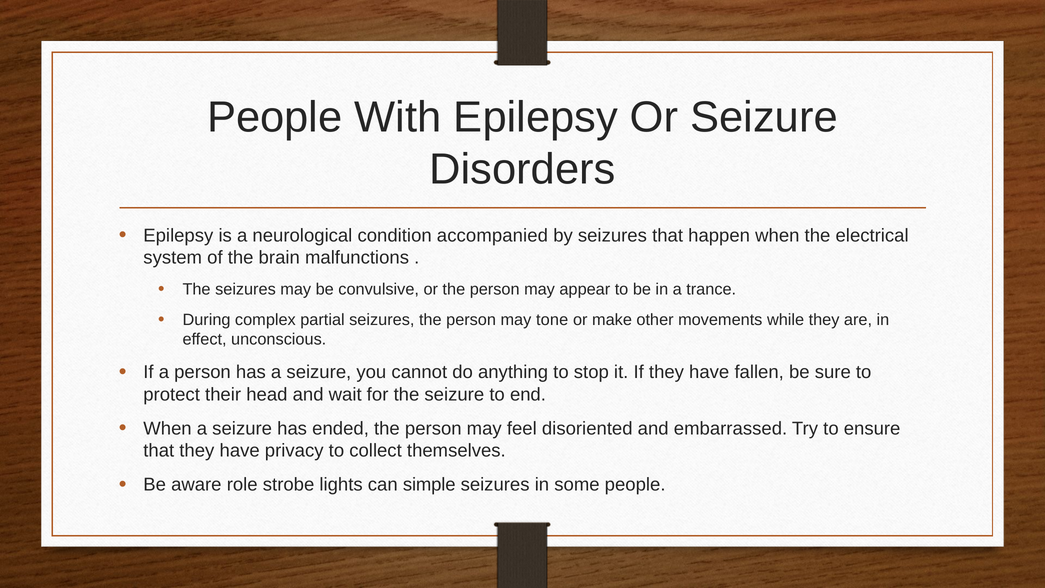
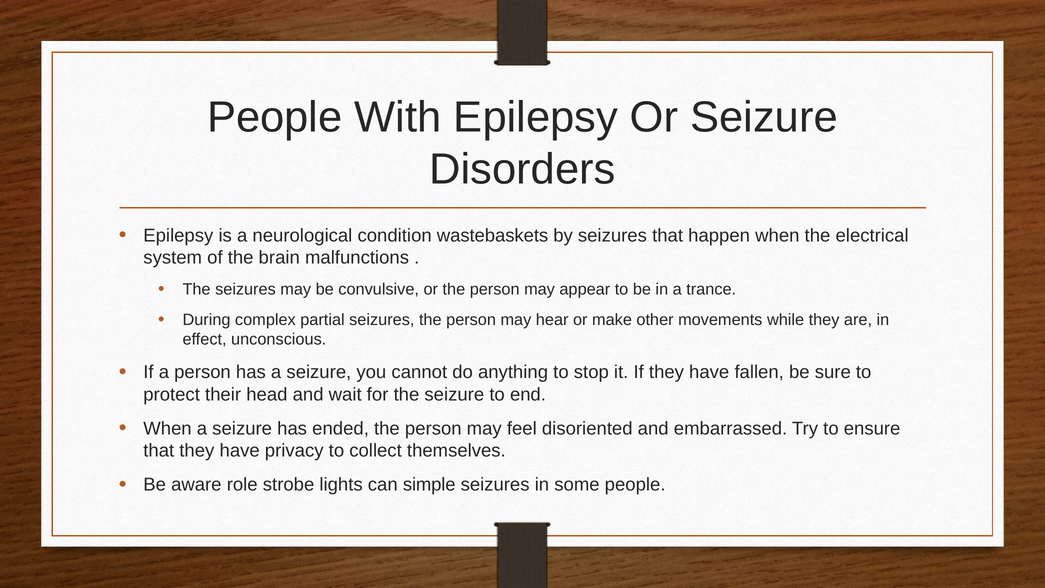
accompanied: accompanied -> wastebaskets (493, 235)
tone: tone -> hear (552, 320)
